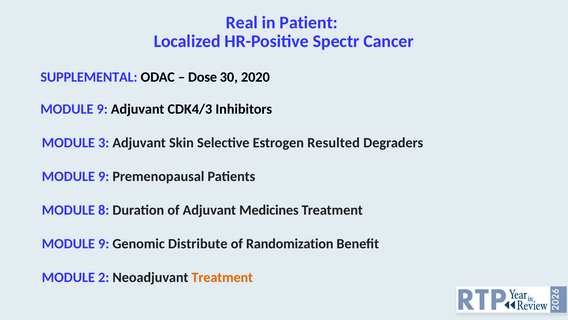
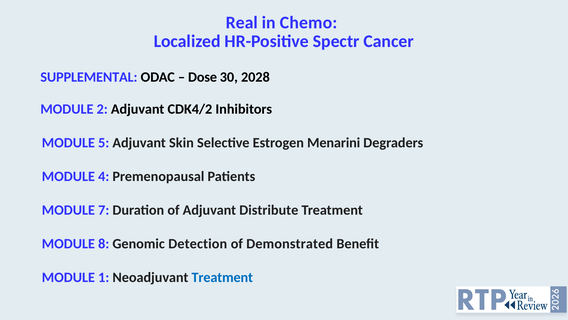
Patient: Patient -> Chemo (309, 22)
2020: 2020 -> 2028 (255, 77)
9: 9 -> 2 (102, 109)
CDK4/3: CDK4/3 -> CDK4/2 (190, 109)
3: 3 -> 5 (104, 143)
Resulted: Resulted -> Menarini (334, 143)
9: 9 -> 4 (104, 176)
8: 8 -> 7 (104, 210)
Medicines: Medicines -> Distribute (269, 210)
9: 9 -> 8 (104, 243)
Distribute: Distribute -> Detection (198, 243)
Randomization: Randomization -> Demonstrated (290, 243)
2: 2 -> 1 (104, 277)
Treatment colour: orange -> blue (222, 277)
